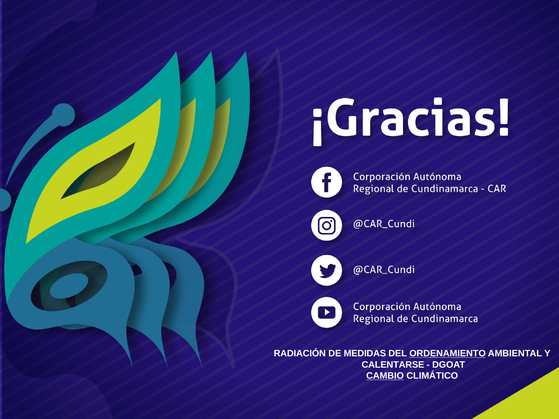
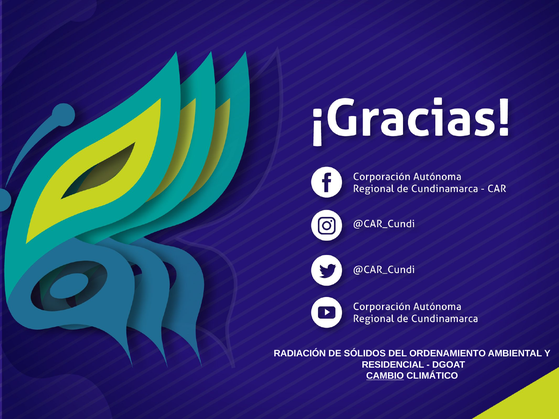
MEDIDAS: MEDIDAS -> SÓLIDOS (365, 354)
ORDENAMIENTO underline: present -> none (448, 354)
CALENTARSE: CALENTARSE -> RESIDENCIAL (393, 365)
